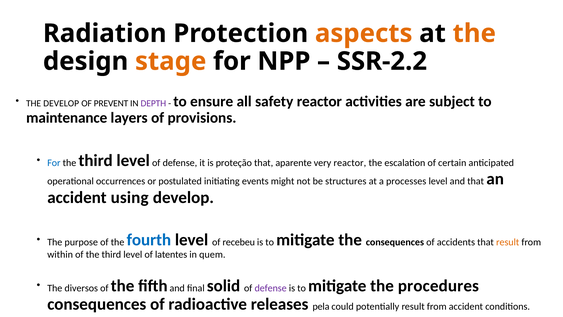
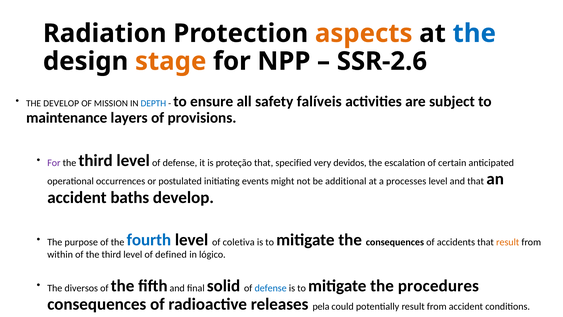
the colour: orange -> blue (474, 33)
SSR-2.2: SSR-2.2 -> SSR-2.6 (382, 61)
PREVENT: PREVENT -> MISSION (111, 103)
DEPTH colour: purple -> blue (153, 103)
safety reactor: reactor -> falíveis (319, 101)
For colour: blue -> purple (54, 163)
aparente: aparente -> specified (294, 163)
very reactor: reactor -> devidos (350, 163)
structures: structures -> additional (346, 181)
using: using -> baths (130, 197)
recebeu: recebeu -> coletiva (239, 242)
latentes: latentes -> defined (171, 254)
quem: quem -> lógico (212, 254)
defense colour: purple -> blue (271, 288)
